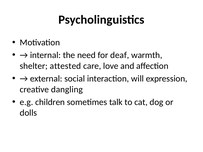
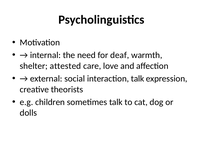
interaction will: will -> talk (138, 79)
dangling: dangling -> theorists (67, 90)
